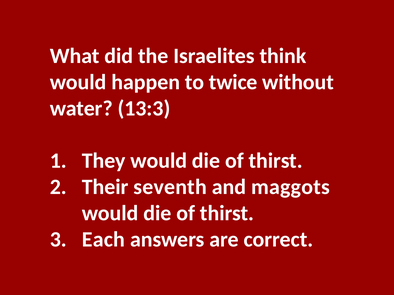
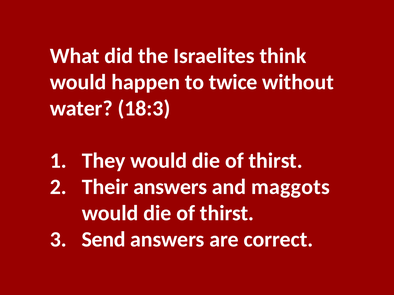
13:3: 13:3 -> 18:3 (144, 109)
Their seventh: seventh -> answers (170, 187)
Each: Each -> Send (104, 240)
